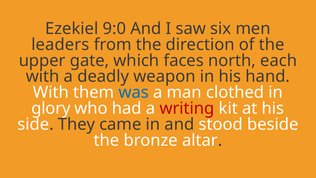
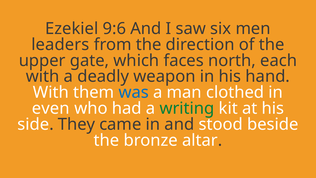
9:0: 9:0 -> 9:6 (114, 29)
glory: glory -> even (51, 108)
writing colour: red -> green (187, 108)
